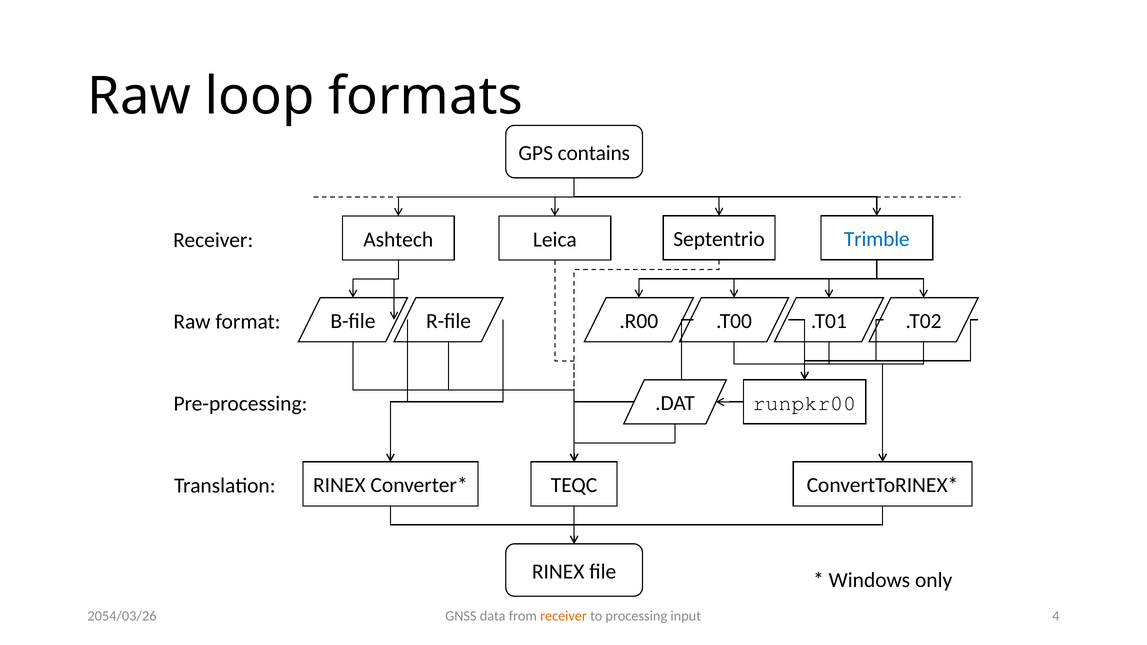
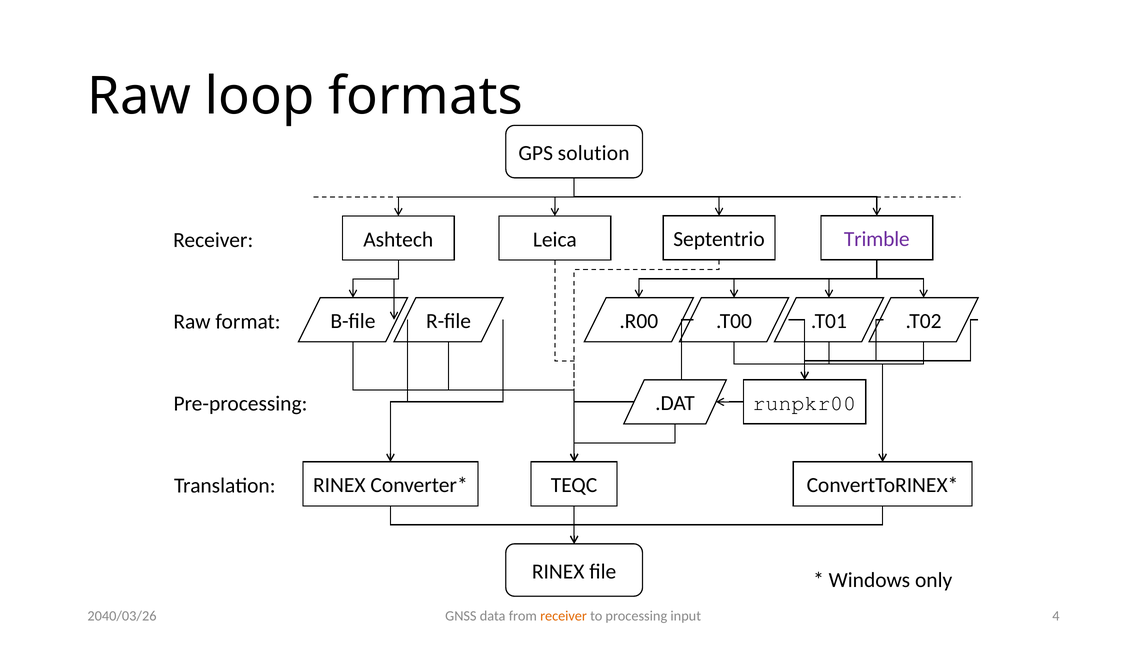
contains: contains -> solution (594, 153)
Trimble colour: blue -> purple (877, 239)
2054/03/26: 2054/03/26 -> 2040/03/26 (122, 616)
